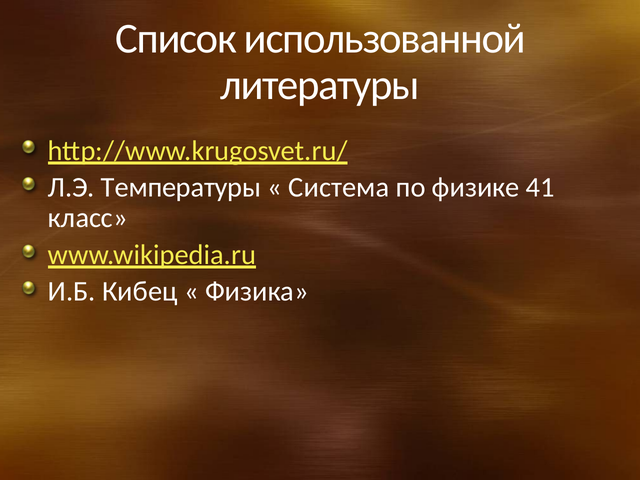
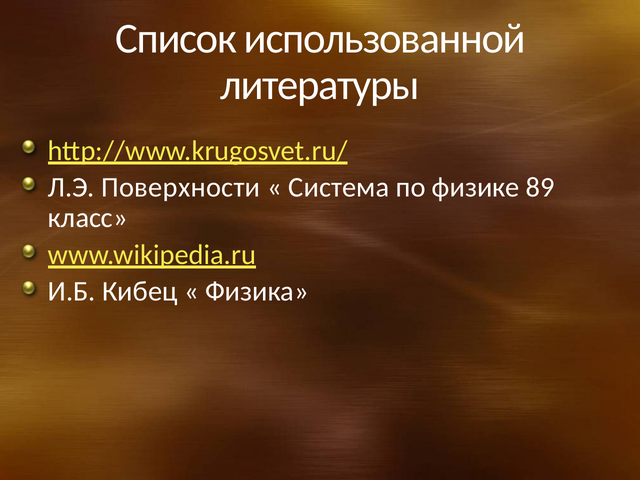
Температуры: Температуры -> Поверхности (181, 187)
41: 41 -> 89 (540, 187)
